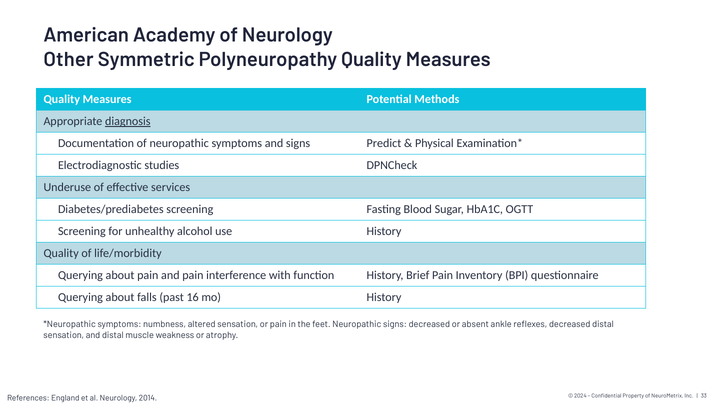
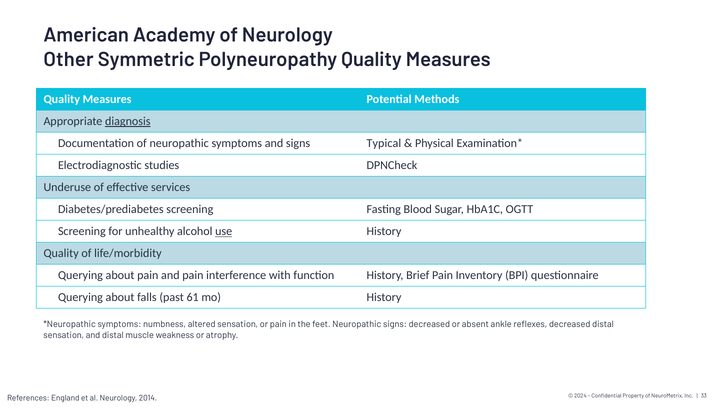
Predict: Predict -> Typical (384, 143)
use underline: none -> present (224, 231)
16: 16 -> 61 (193, 297)
